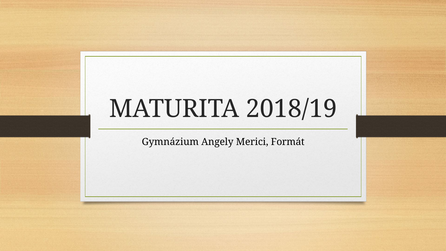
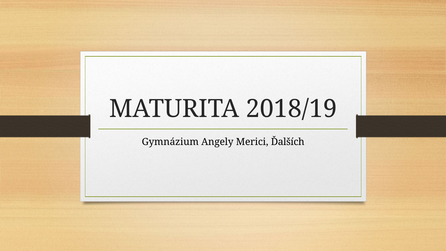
Formát: Formát -> Ďalších (288, 142)
